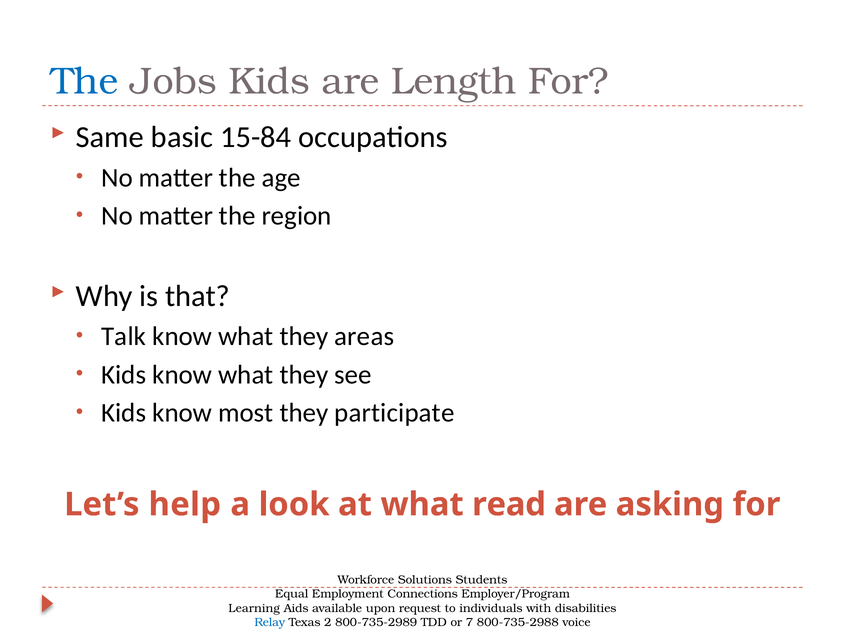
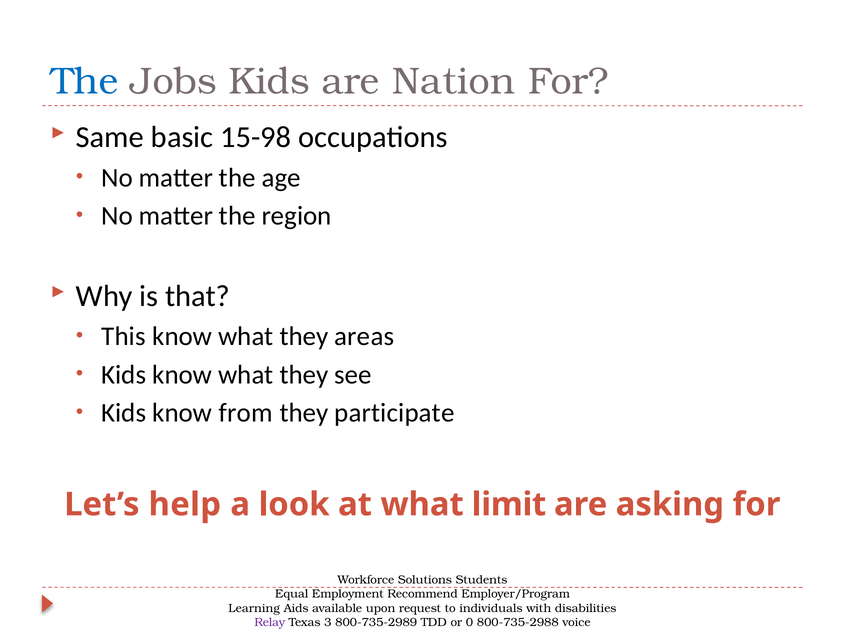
Length: Length -> Nation (454, 82)
15-84: 15-84 -> 15-98 (256, 137)
Talk: Talk -> This (124, 336)
most: most -> from (246, 413)
read: read -> limit (509, 504)
Connections: Connections -> Recommend (423, 594)
Relay colour: blue -> purple (270, 622)
2: 2 -> 3 (328, 622)
7: 7 -> 0 (469, 622)
